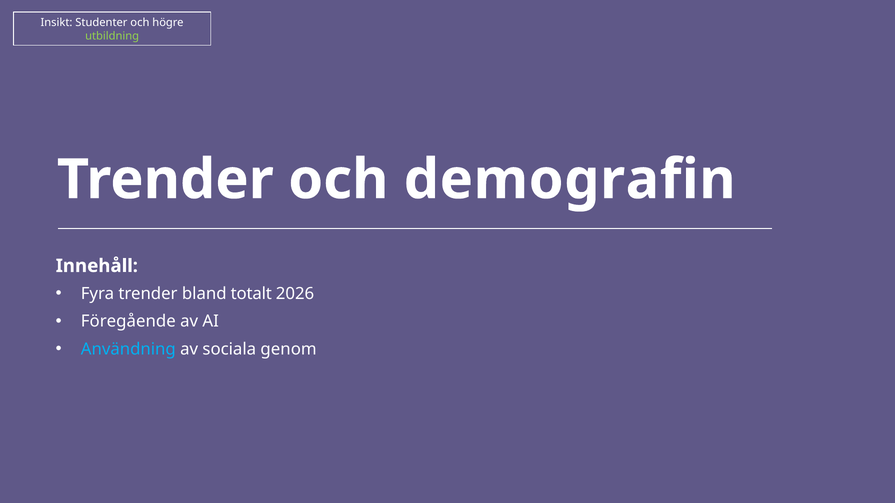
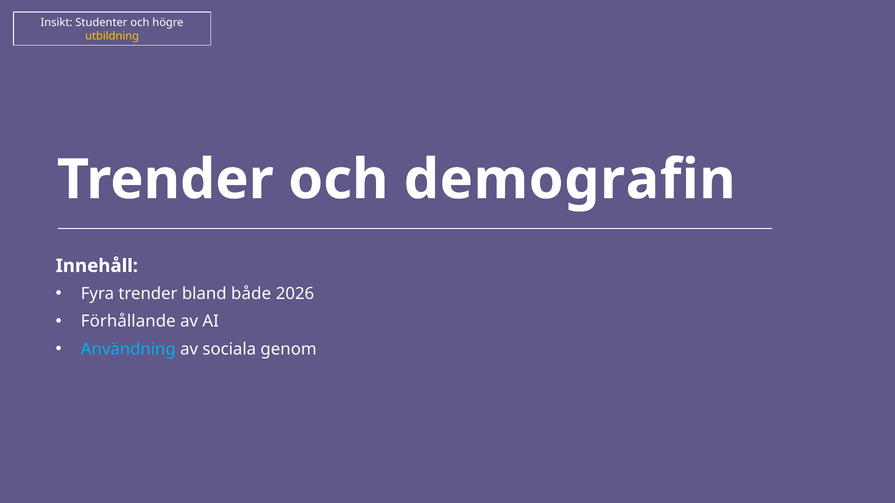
utbildning colour: light green -> yellow (112, 36)
totalt: totalt -> både (251, 294)
Föregående: Föregående -> Förhållande (128, 322)
